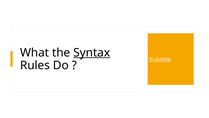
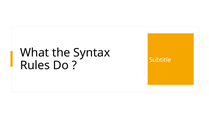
Syntax underline: present -> none (92, 52)
